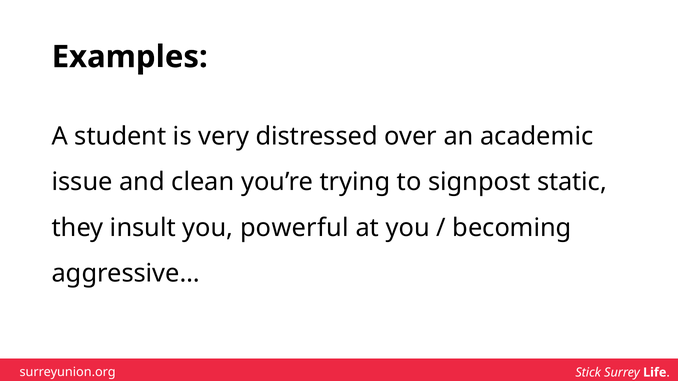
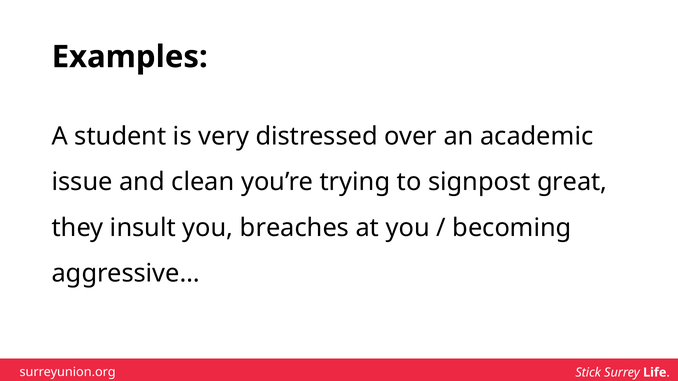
static: static -> great (572, 182)
powerful: powerful -> breaches (294, 228)
